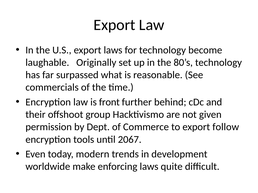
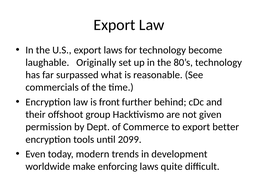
follow: follow -> better (226, 127)
2067: 2067 -> 2099 (130, 140)
